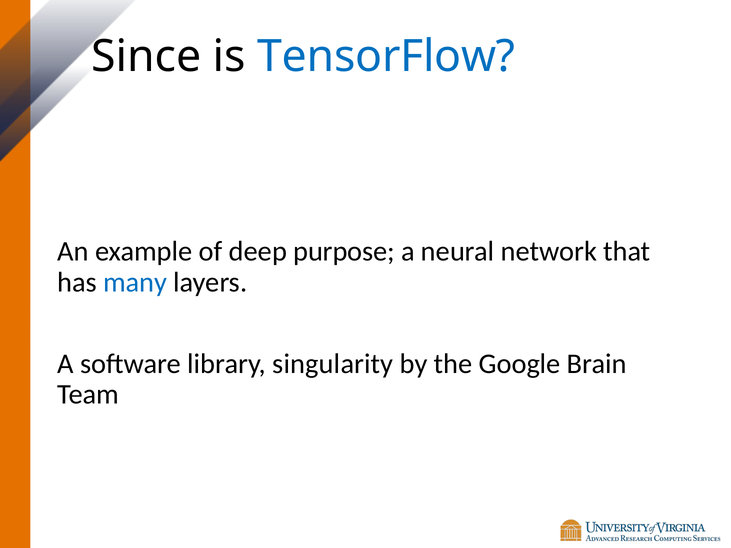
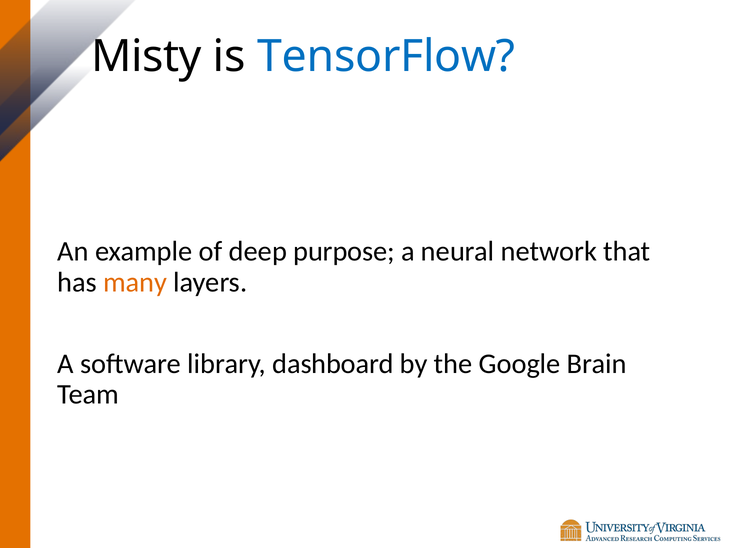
Since: Since -> Misty (146, 57)
many colour: blue -> orange (135, 282)
singularity: singularity -> dashboard (333, 364)
